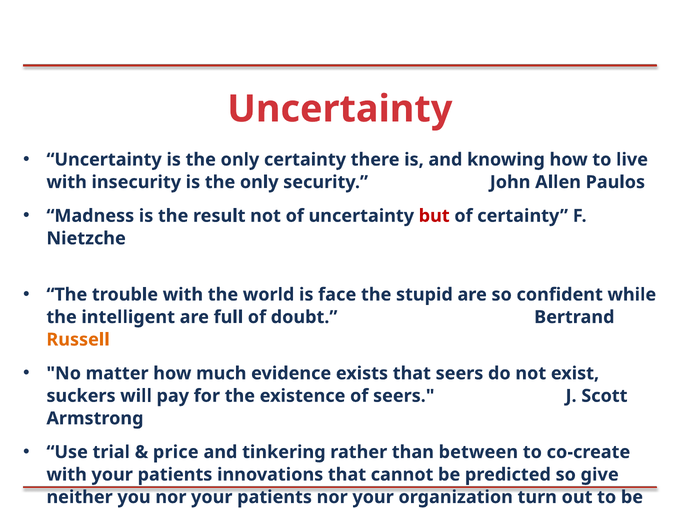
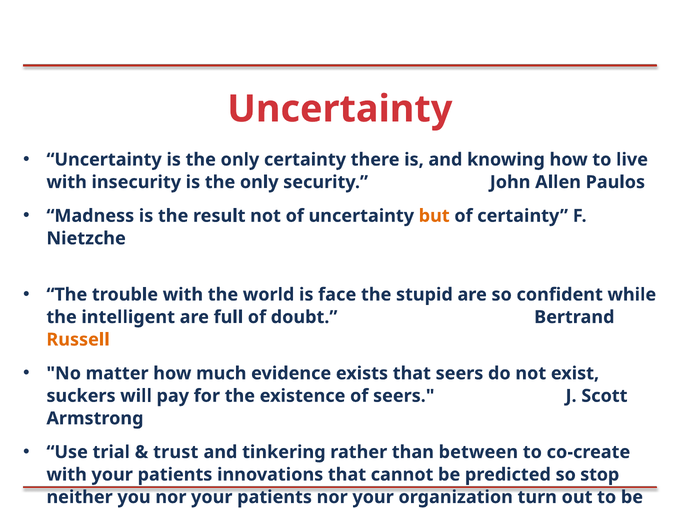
but colour: red -> orange (434, 216)
price: price -> trust (176, 452)
give: give -> stop (600, 475)
